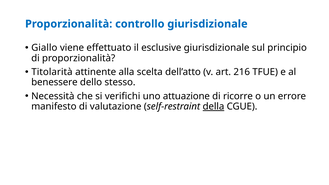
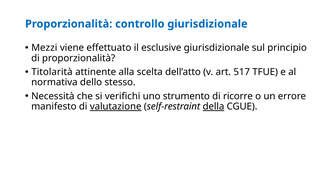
Giallo: Giallo -> Mezzi (44, 48)
216: 216 -> 517 (242, 72)
benessere: benessere -> normativa (54, 82)
attuazione: attuazione -> strumento (186, 96)
valutazione underline: none -> present (116, 107)
